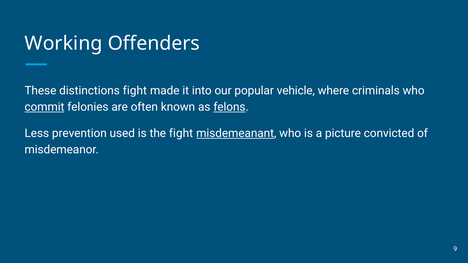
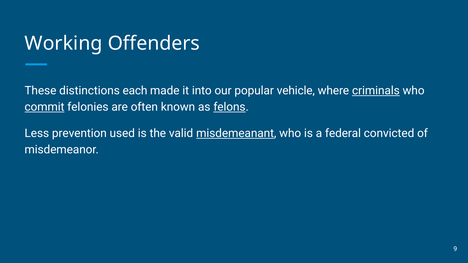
distinctions fight: fight -> each (135, 91)
criminals underline: none -> present (376, 91)
the fight: fight -> valid (181, 134)
picture: picture -> federal (343, 134)
